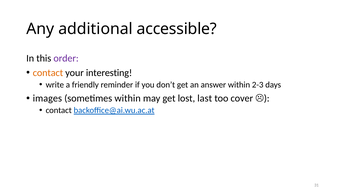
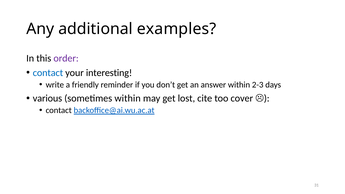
accessible: accessible -> examples (177, 29)
contact colour: orange -> blue (48, 73)
images: images -> various (47, 98)
last: last -> cite (205, 98)
